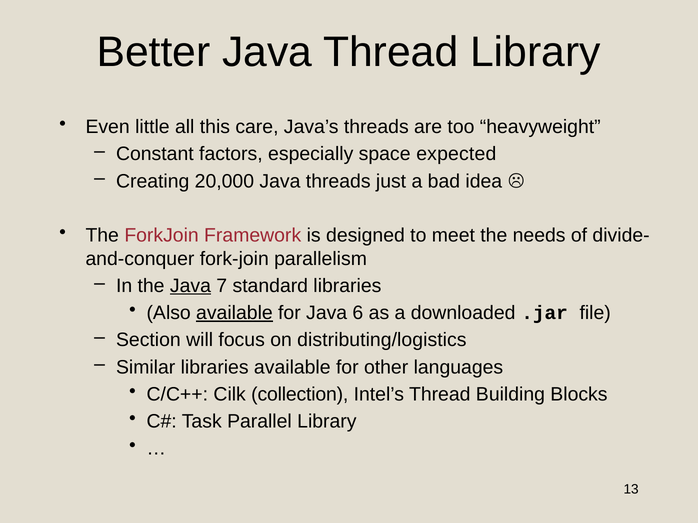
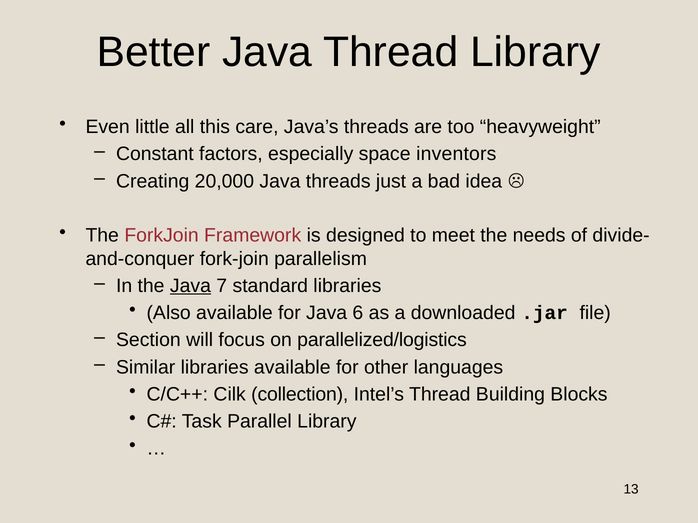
expected: expected -> inventors (456, 154)
available underline: present -> none (234, 313)
distributing/logistics: distributing/logistics -> parallelized/logistics (382, 340)
